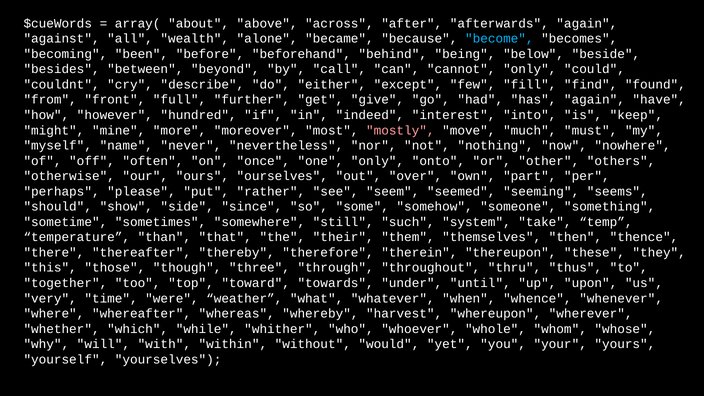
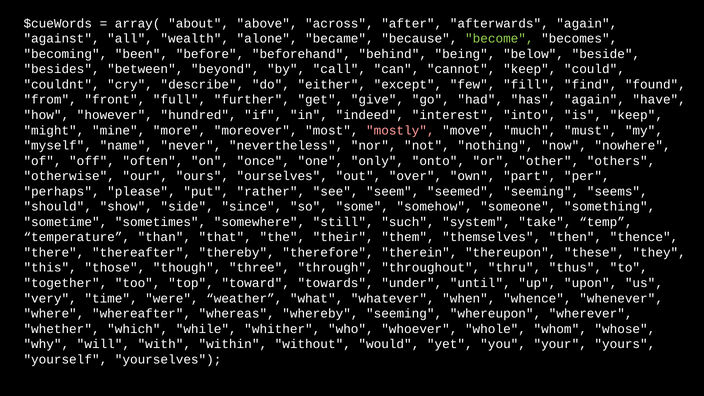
become colour: light blue -> light green (499, 39)
cannot only: only -> keep (530, 69)
whereby harvest: harvest -> seeming (404, 314)
